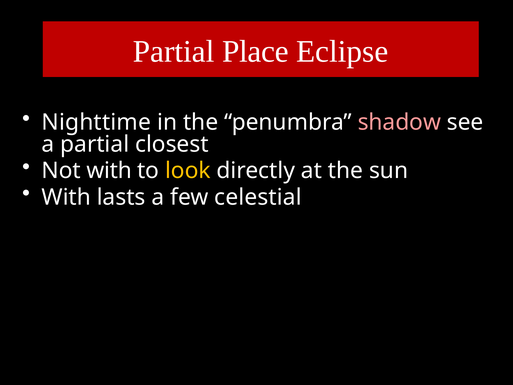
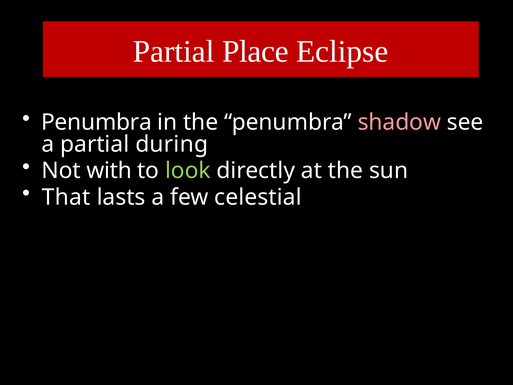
Nighttime: Nighttime -> Penumbra (96, 122)
closest: closest -> during (172, 144)
look colour: yellow -> light green (188, 171)
With: With -> That (66, 197)
